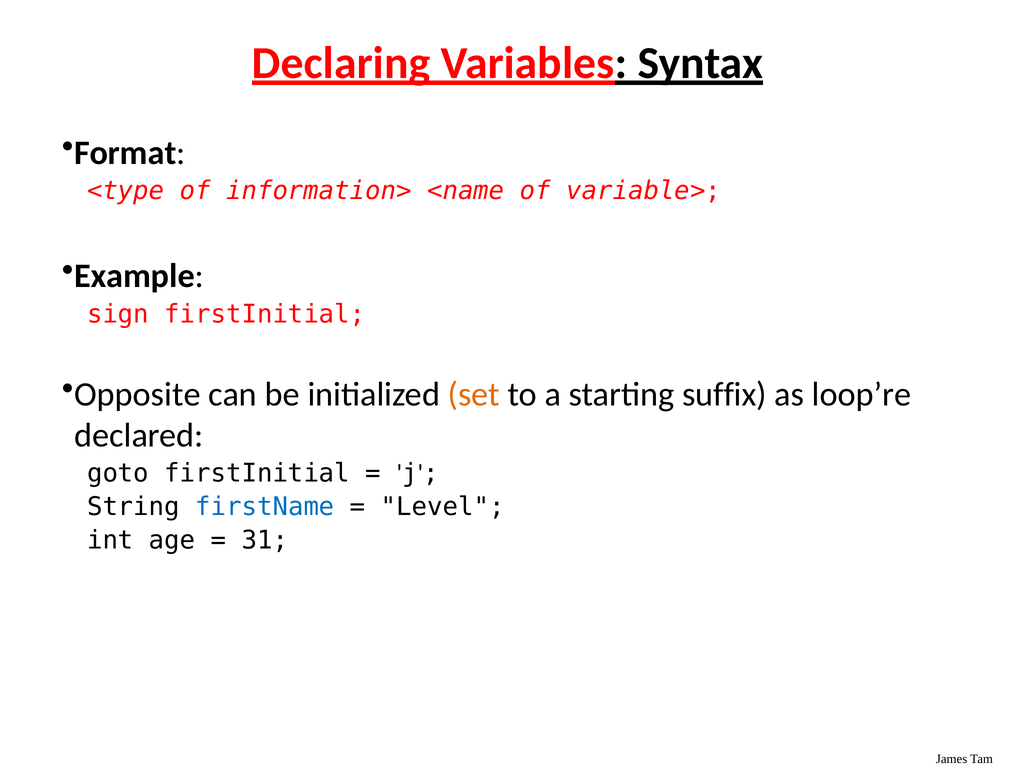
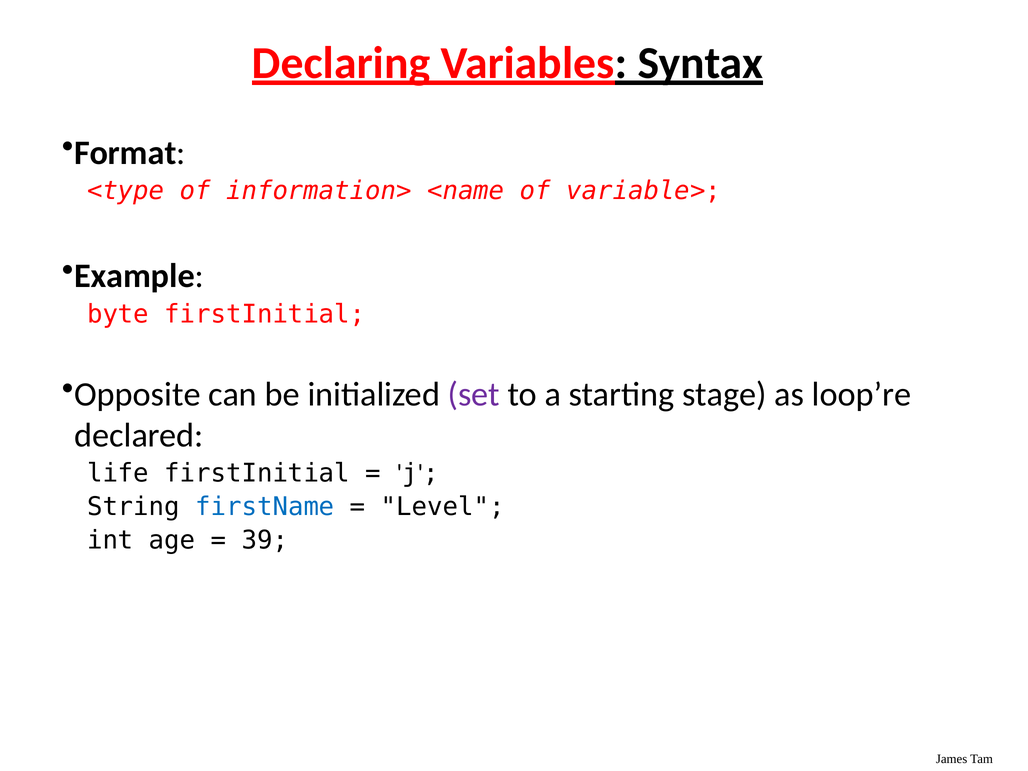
sign: sign -> byte (118, 314)
set colour: orange -> purple (474, 394)
suffix: suffix -> stage (724, 394)
goto: goto -> life (118, 473)
31: 31 -> 39 (265, 540)
